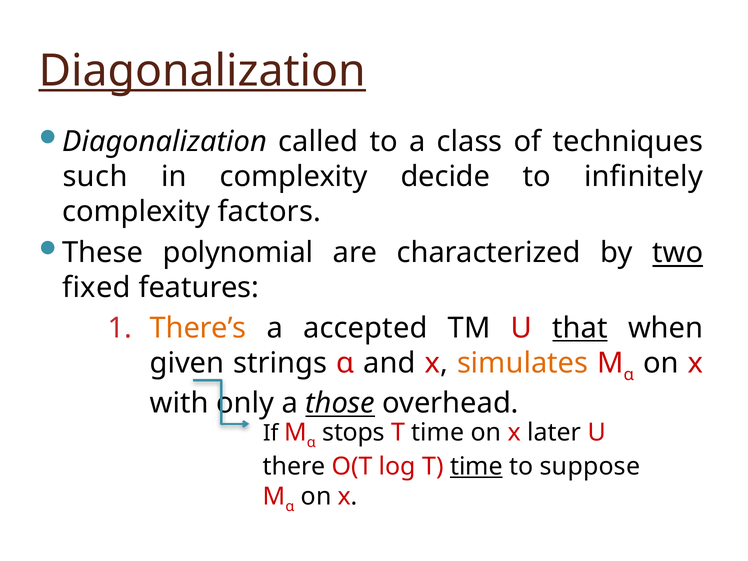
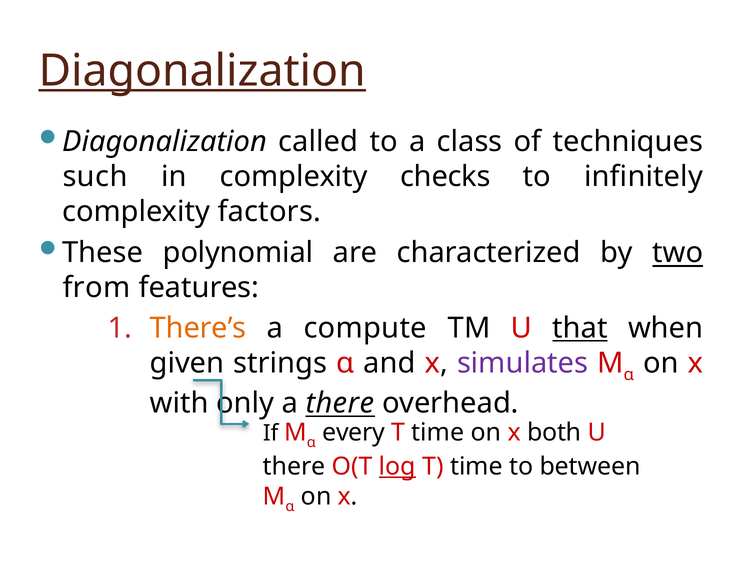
decide: decide -> checks (445, 177)
fixed: fixed -> from (96, 288)
accepted: accepted -> compute (365, 328)
simulates colour: orange -> purple (523, 363)
a those: those -> there (340, 403)
stops: stops -> every (354, 433)
later: later -> both (554, 433)
log underline: none -> present (397, 467)
time underline: present -> none (476, 467)
suppose: suppose -> between (590, 467)
